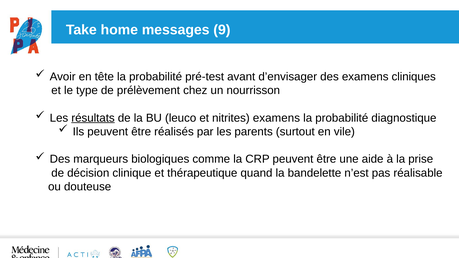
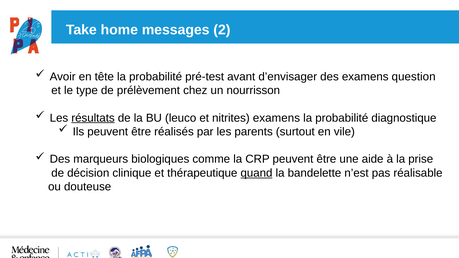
9: 9 -> 2 (222, 30)
cliniques: cliniques -> question (414, 77)
quand underline: none -> present (256, 173)
